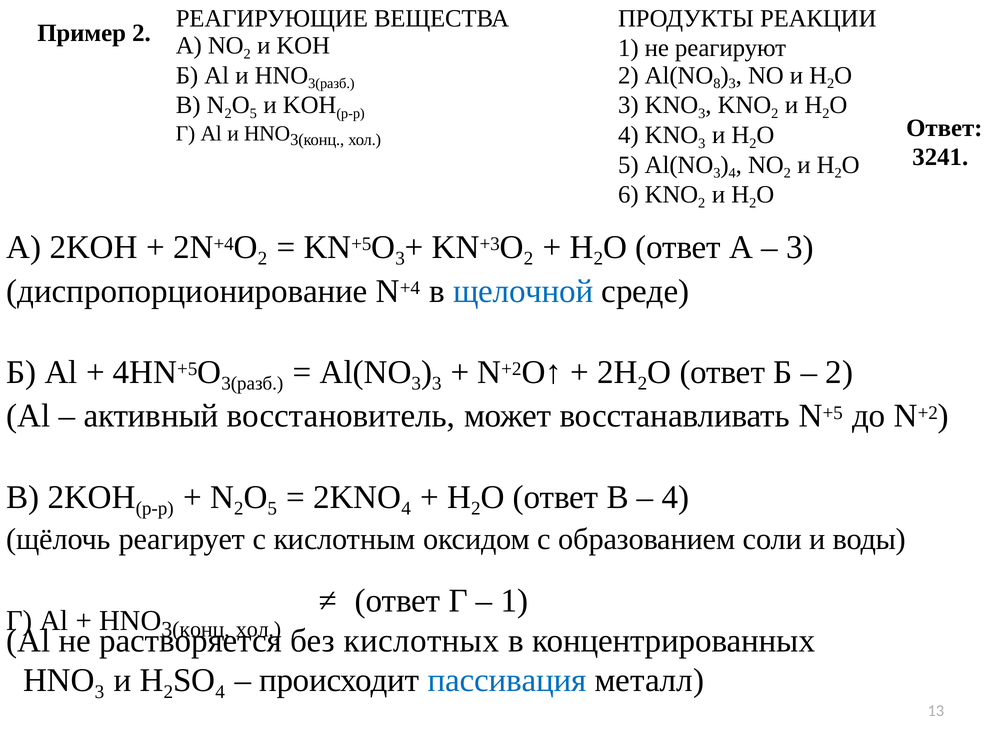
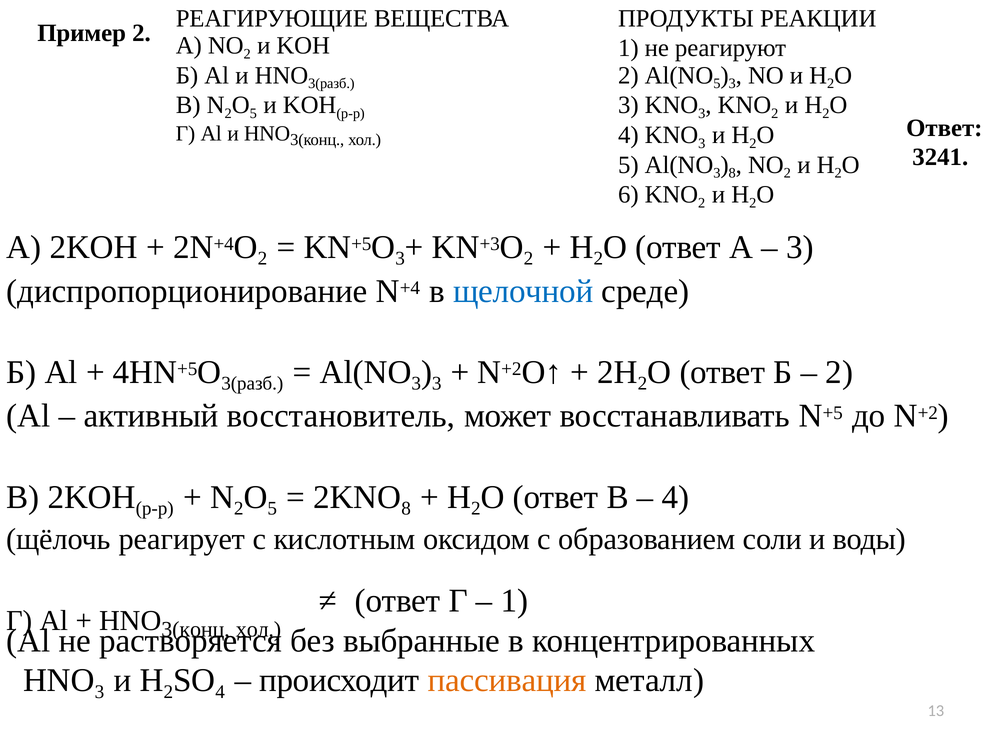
8: 8 -> 5 (717, 84)
4: 4 -> 8 (732, 173)
4: 4 -> 8 (406, 508)
кислотных: кислотных -> выбранные (422, 640)
пассивация colour: blue -> orange (507, 680)
